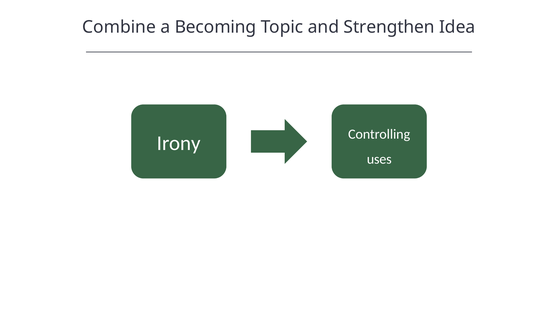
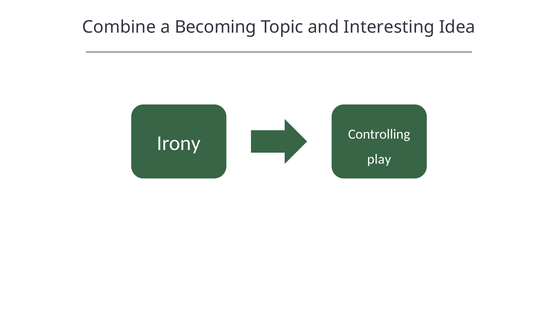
Strengthen: Strengthen -> Interesting (389, 27)
uses: uses -> play (379, 159)
